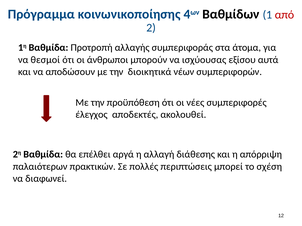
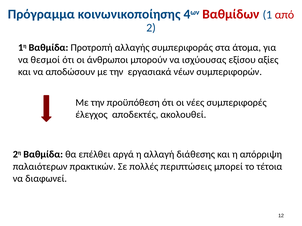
Βαθμίδων colour: black -> red (231, 14)
αυτά: αυτά -> αξίες (268, 60)
διοικητικά: διοικητικά -> εργασιακά (150, 72)
σχέση: σχέση -> τέτοια (269, 167)
